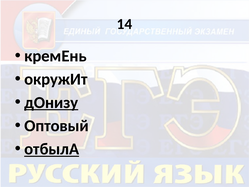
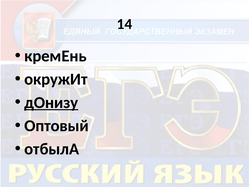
отбылА underline: present -> none (52, 149)
